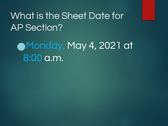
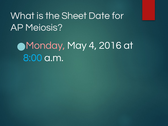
Section: Section -> Meiosis (44, 27)
Monday colour: light blue -> pink (45, 45)
2021: 2021 -> 2016 (110, 45)
